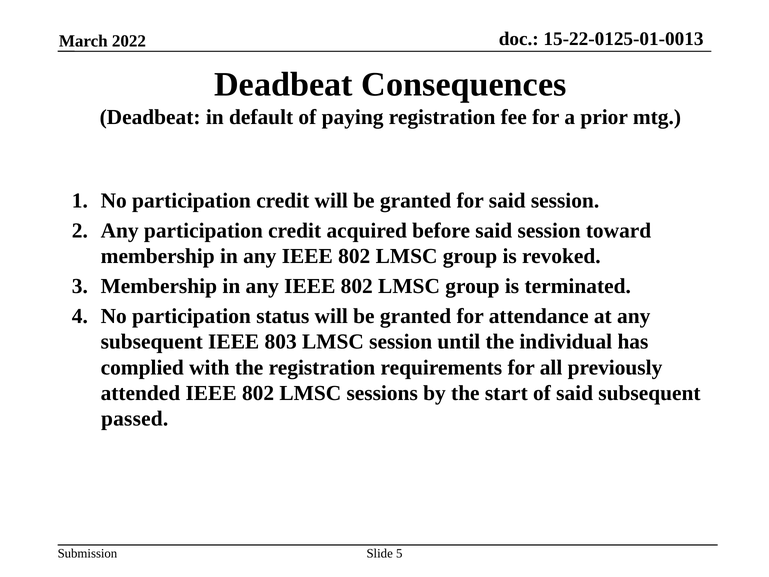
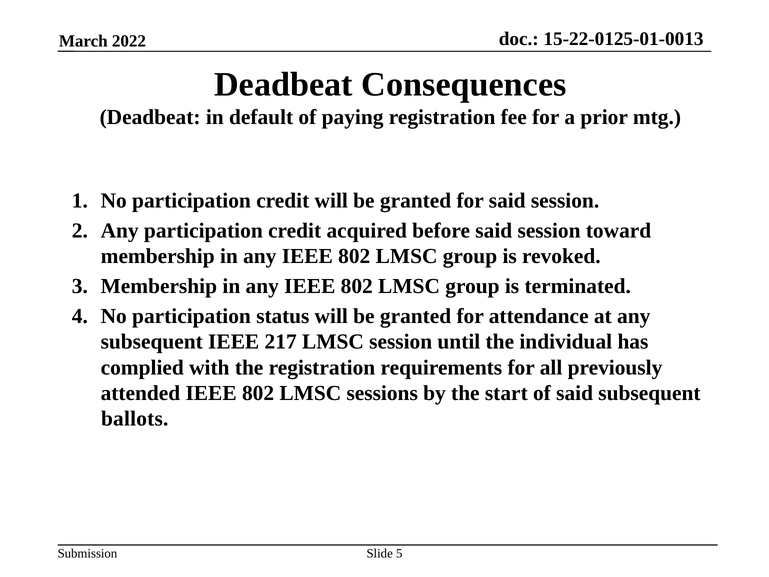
803: 803 -> 217 (281, 342)
passed: passed -> ballots (135, 419)
